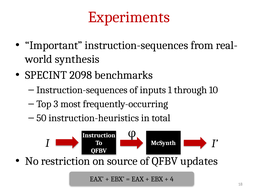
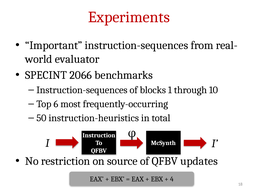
synthesis: synthesis -> evaluator (77, 59)
2098: 2098 -> 2066 (81, 75)
inputs: inputs -> blocks (153, 90)
3: 3 -> 6 (56, 104)
